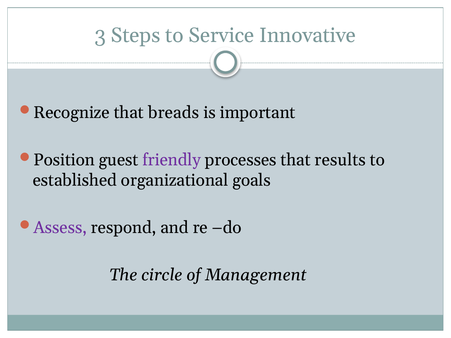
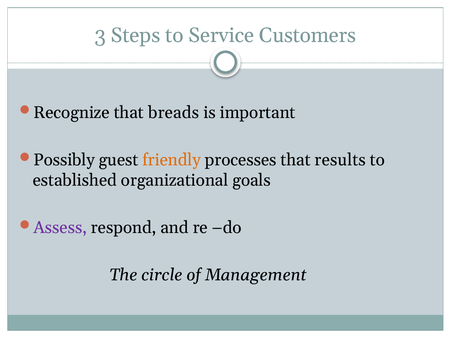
Innovative: Innovative -> Customers (308, 36)
Position: Position -> Possibly (64, 160)
friendly colour: purple -> orange (172, 160)
